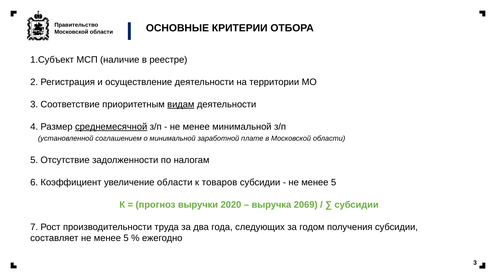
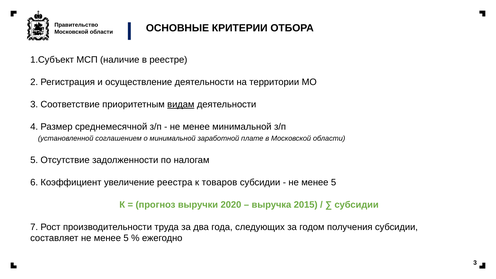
среднемесячной underline: present -> none (111, 127)
увеличение области: области -> реестра (175, 182)
2069: 2069 -> 2015 (306, 205)
